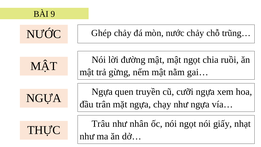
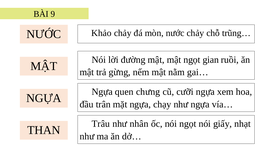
Ghép: Ghép -> Khảo (101, 33)
chia: chia -> gian (211, 60)
truyền: truyền -> chưng (148, 92)
THỰC: THỰC -> THAN (44, 130)
